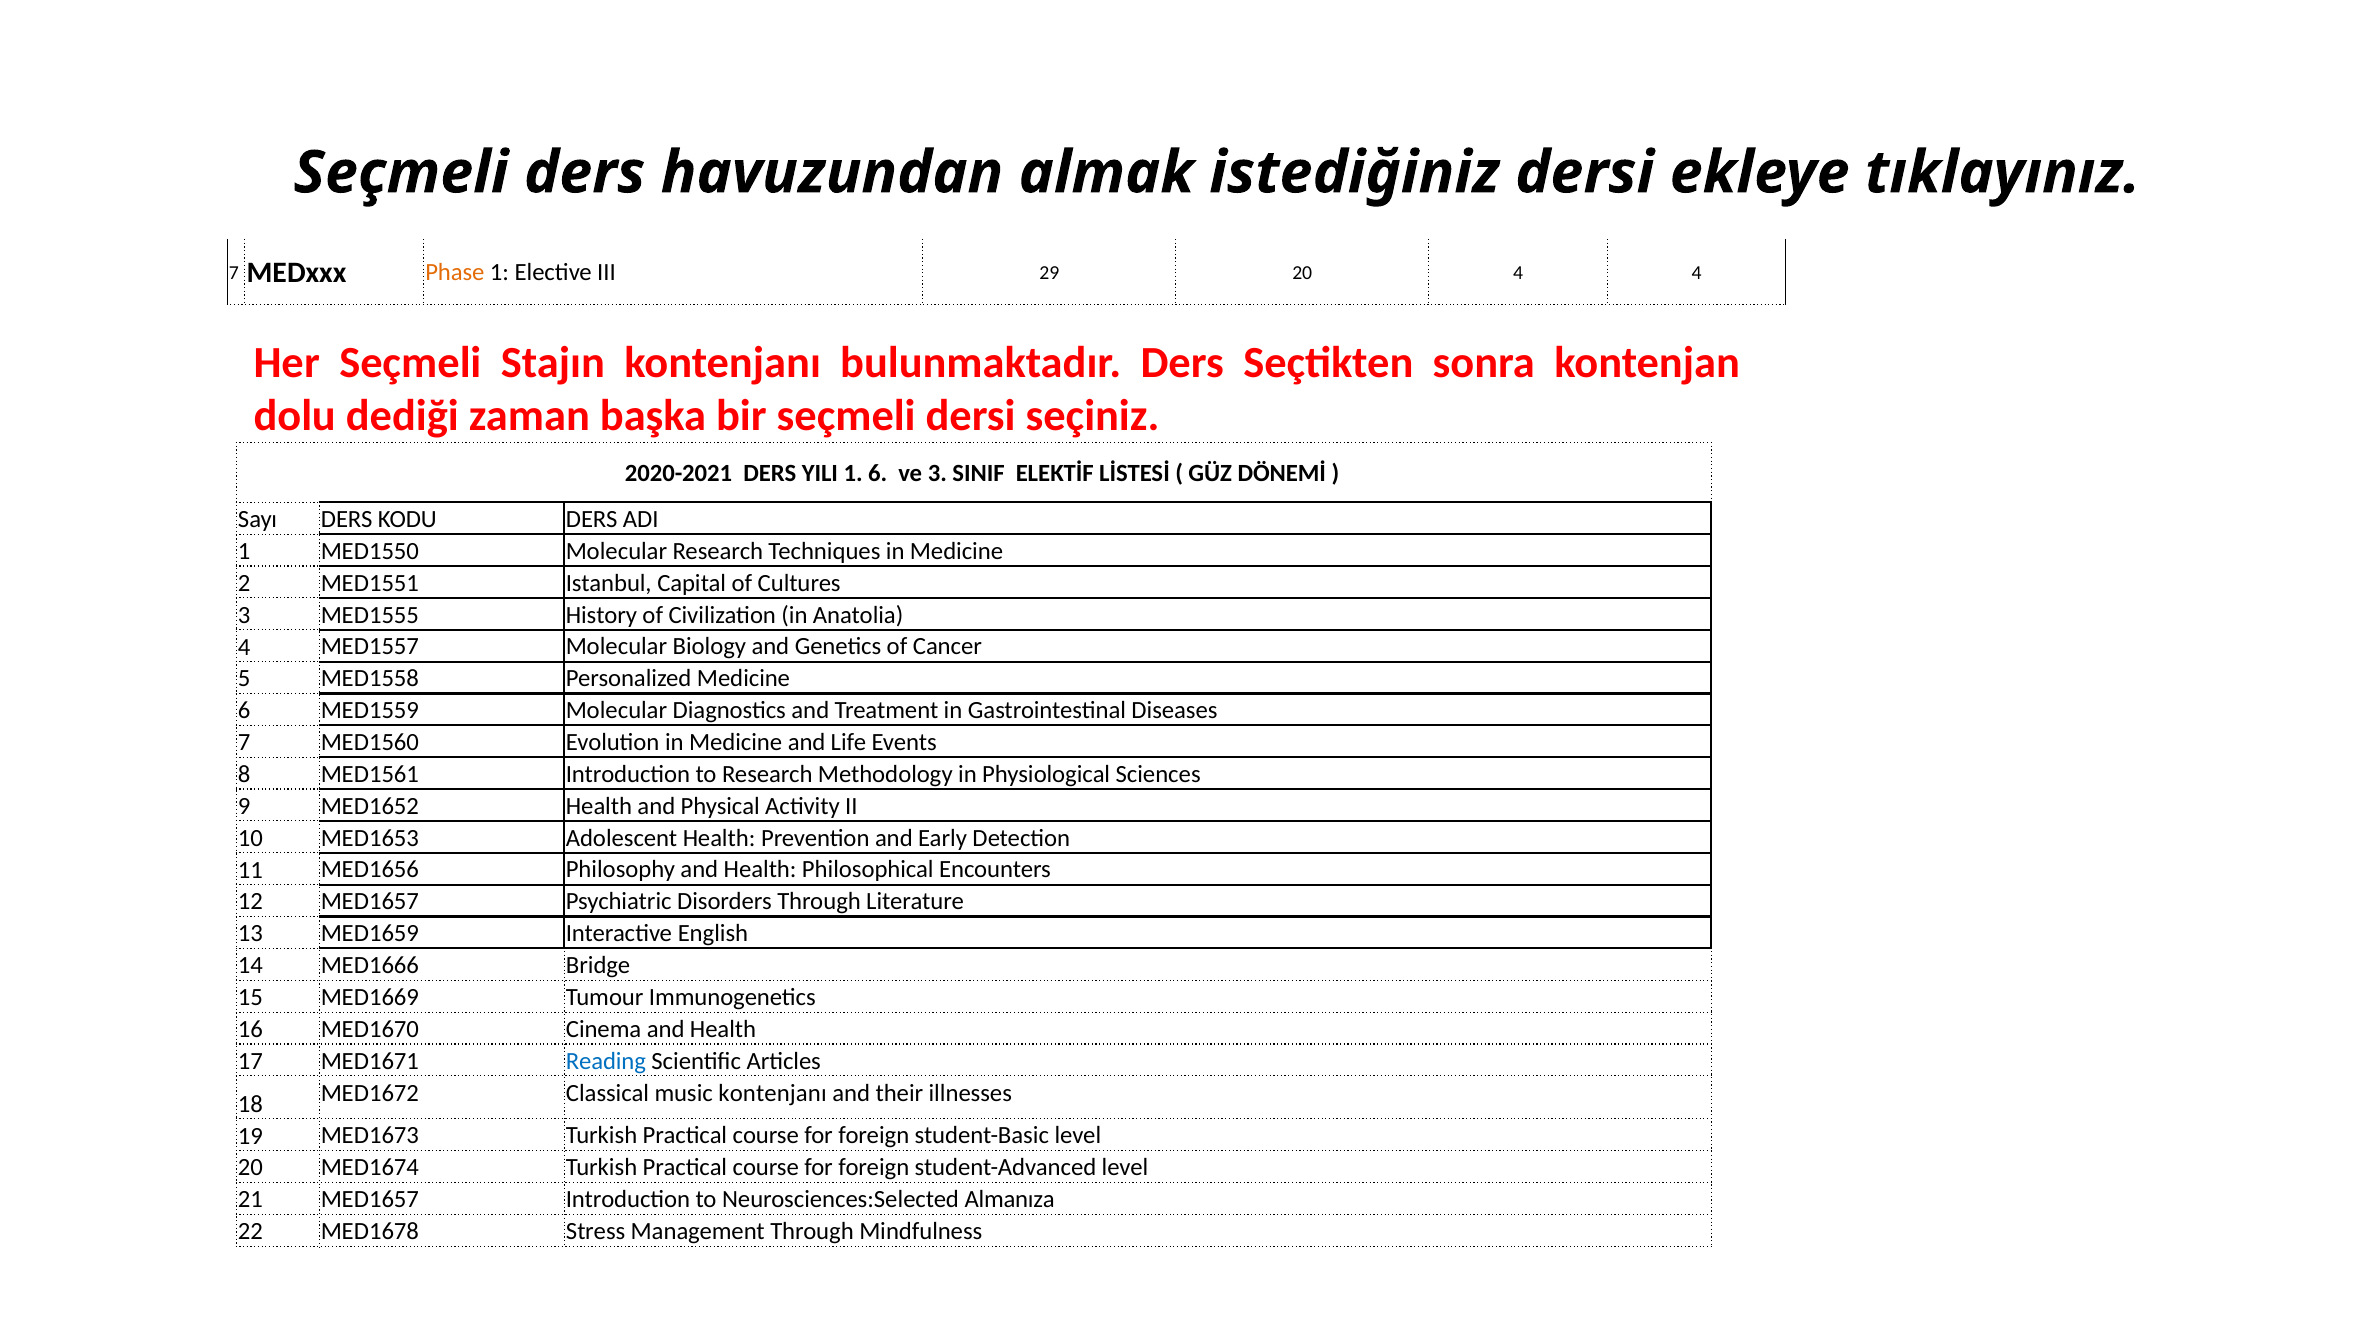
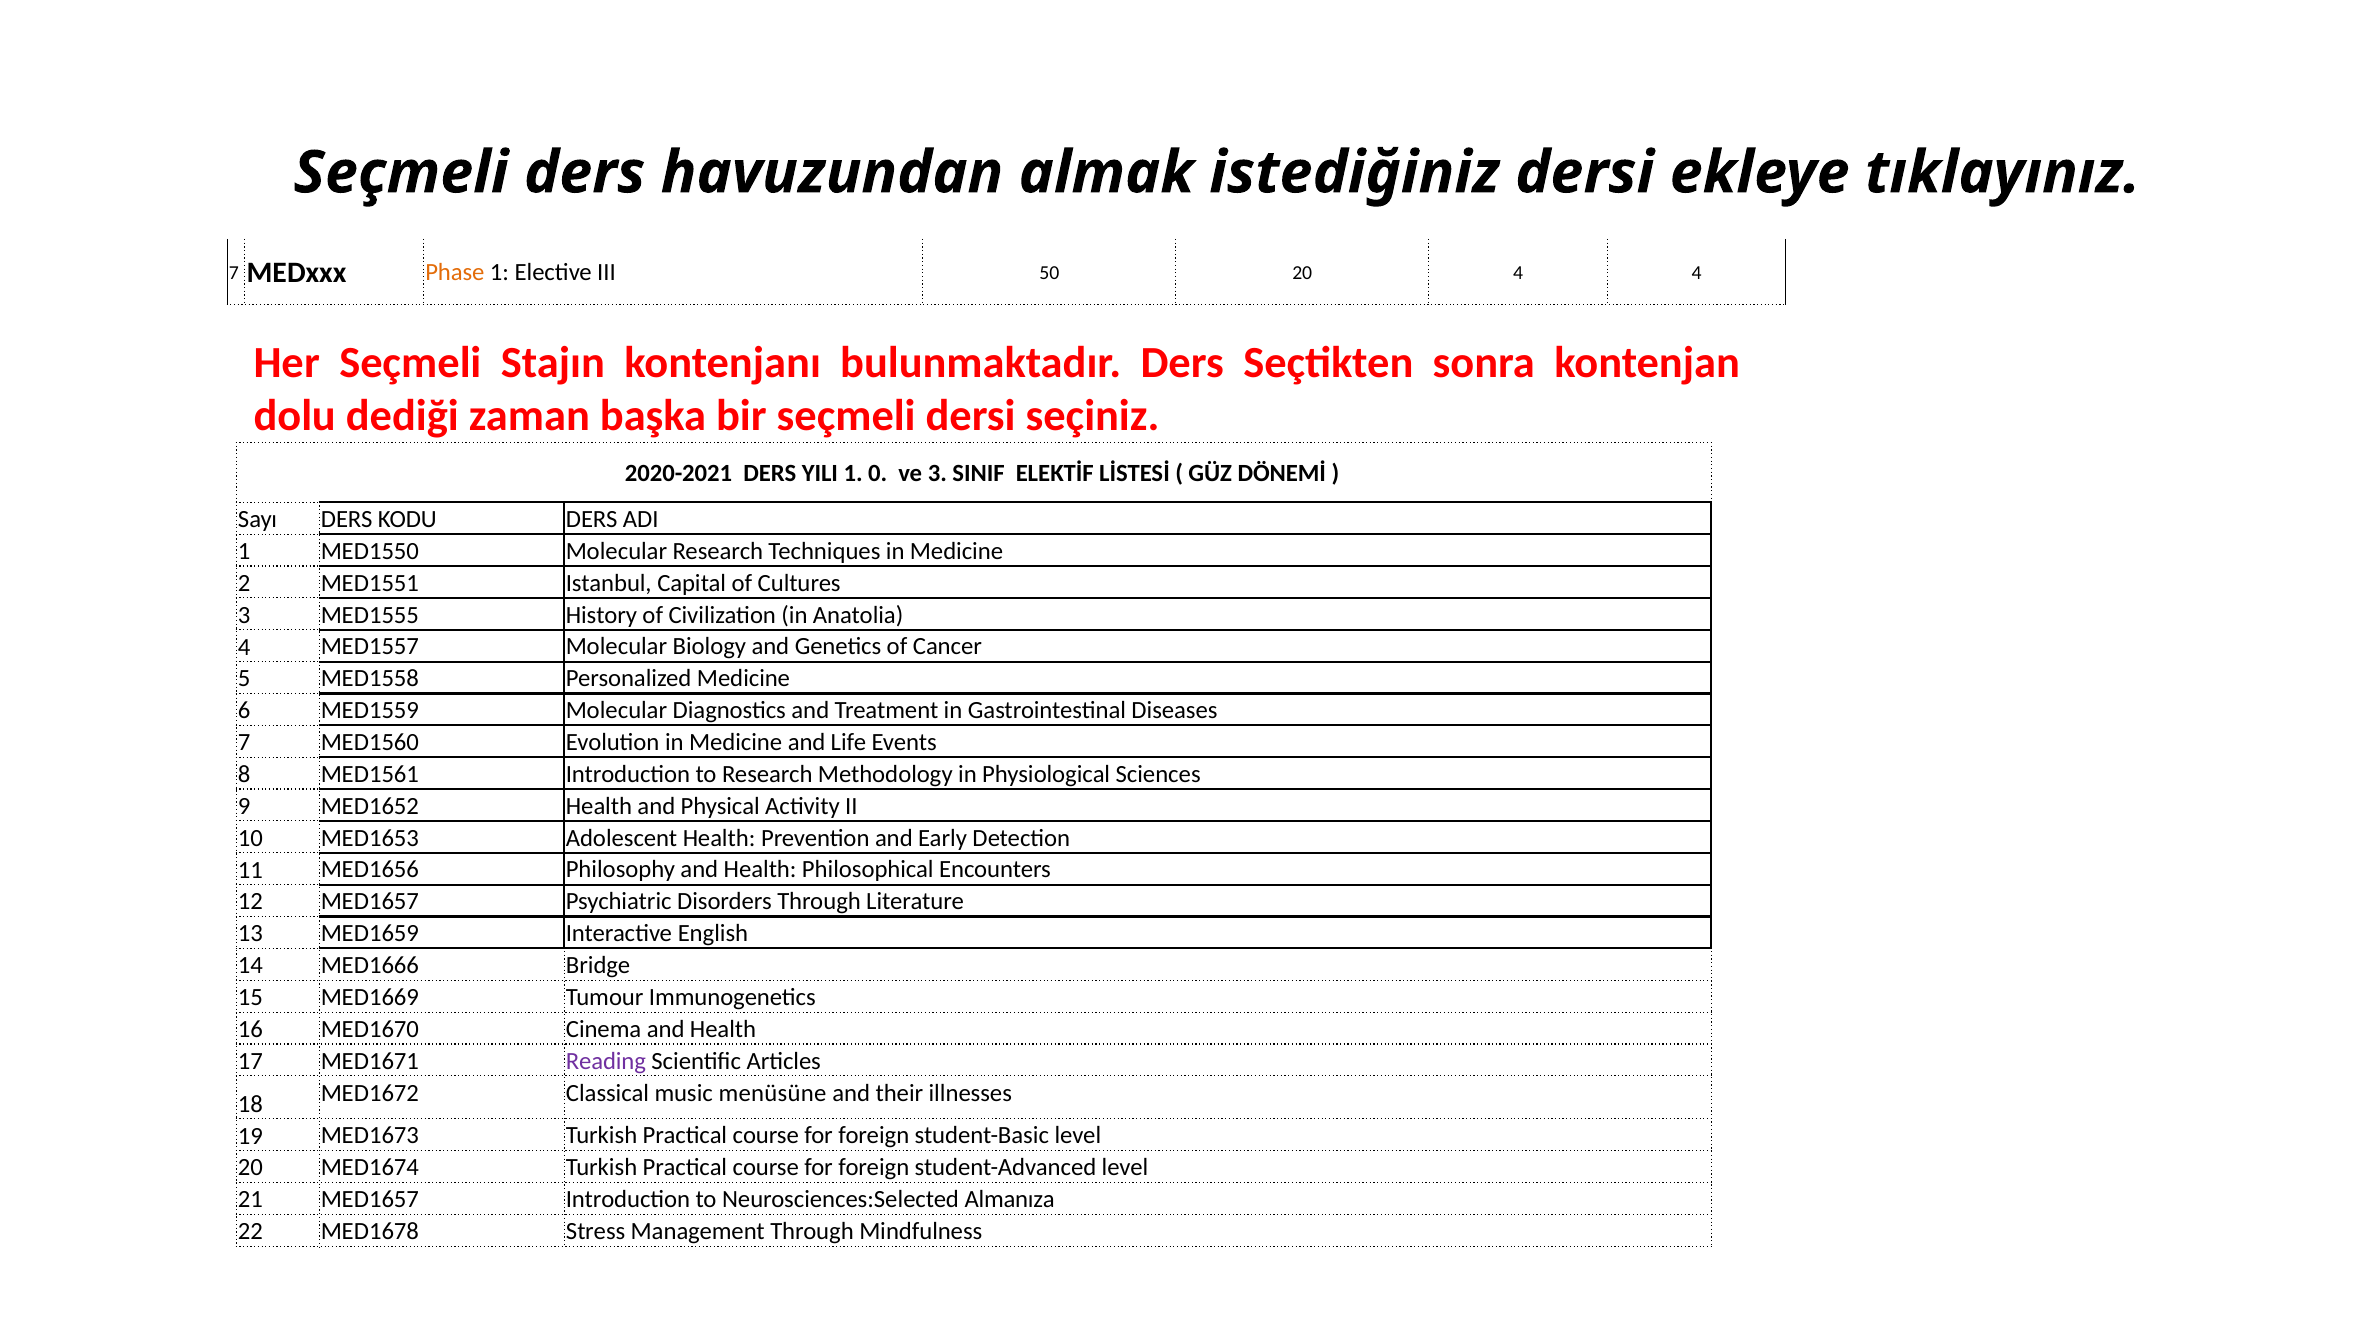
29: 29 -> 50 (1049, 273)
1 6: 6 -> 0 (878, 474)
Reading colour: blue -> purple (606, 1061)
music kontenjanı: kontenjanı -> menüsüne (772, 1093)
